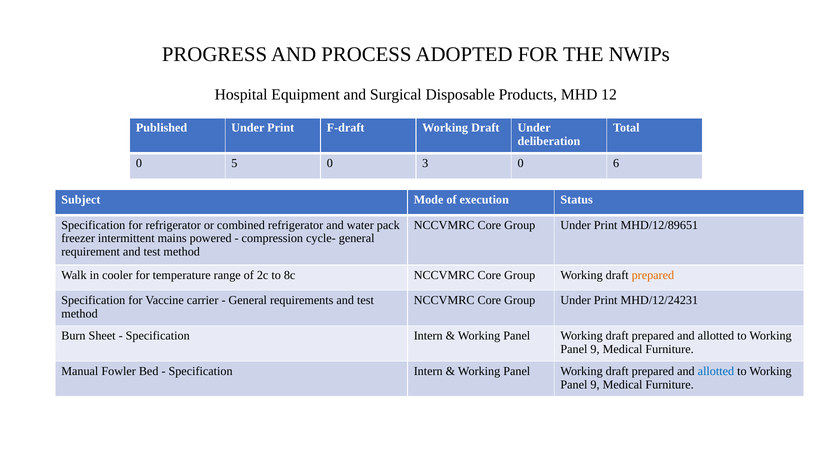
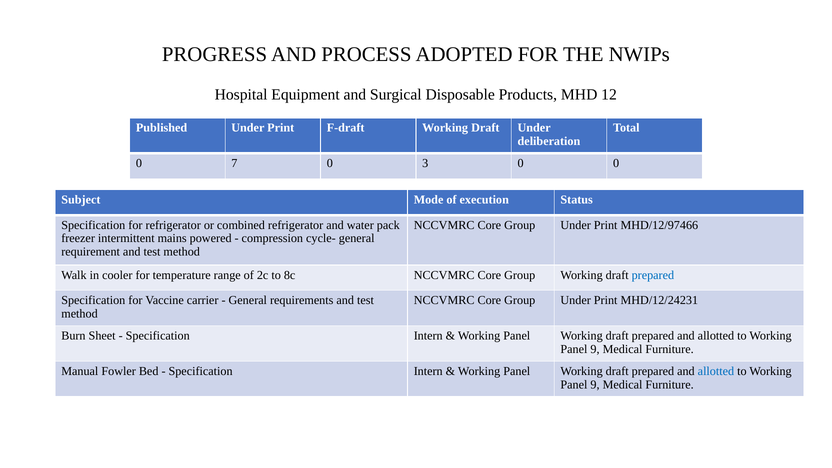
5: 5 -> 7 (234, 163)
0 6: 6 -> 0 (616, 163)
MHD/12/89651: MHD/12/89651 -> MHD/12/97466 (659, 225)
prepared colour: orange -> blue (653, 275)
